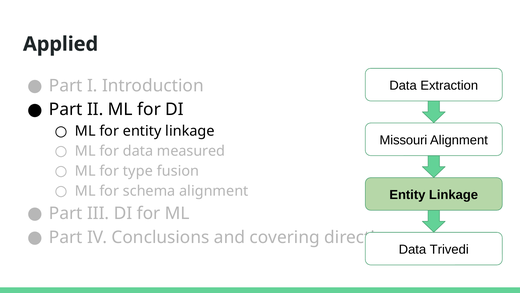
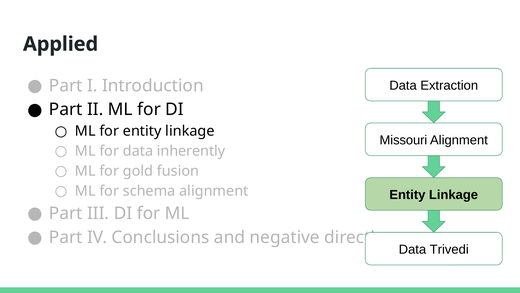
measured: measured -> inherently (191, 151)
type: type -> gold (138, 171)
covering: covering -> negative (285, 237)
